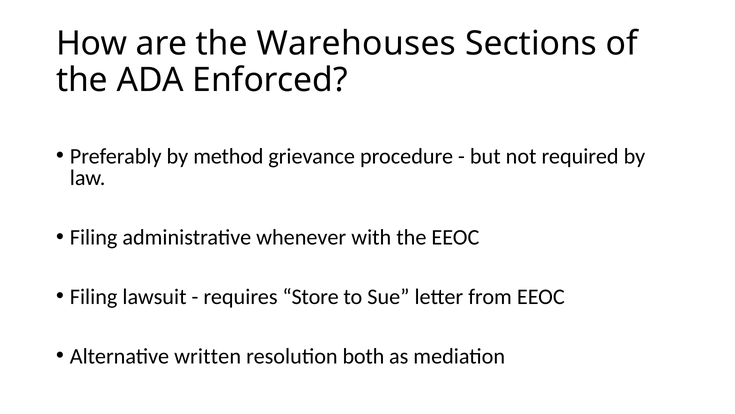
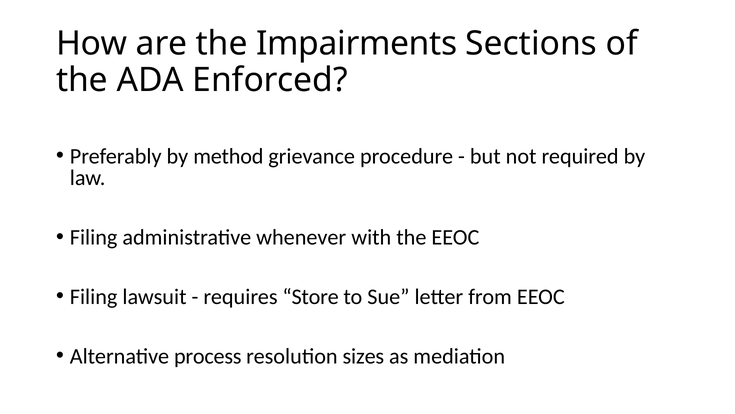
Warehouses: Warehouses -> Impairments (357, 44)
written: written -> process (208, 356)
both: both -> sizes (363, 356)
